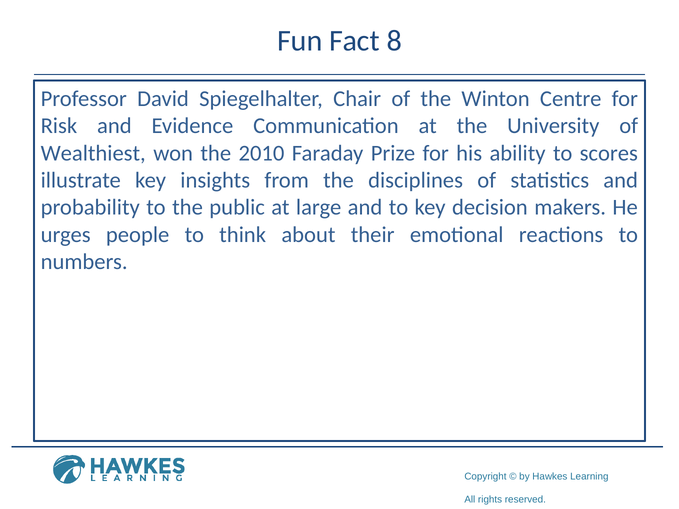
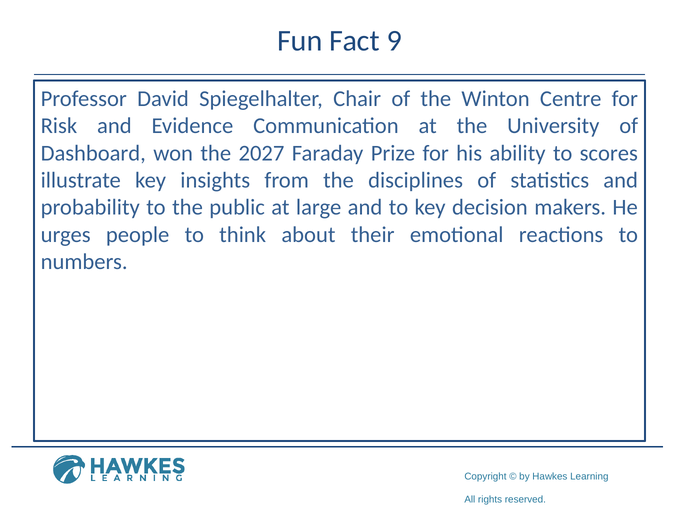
8: 8 -> 9 (394, 41)
Wealthiest: Wealthiest -> Dashboard (93, 153)
2010: 2010 -> 2027 (261, 153)
